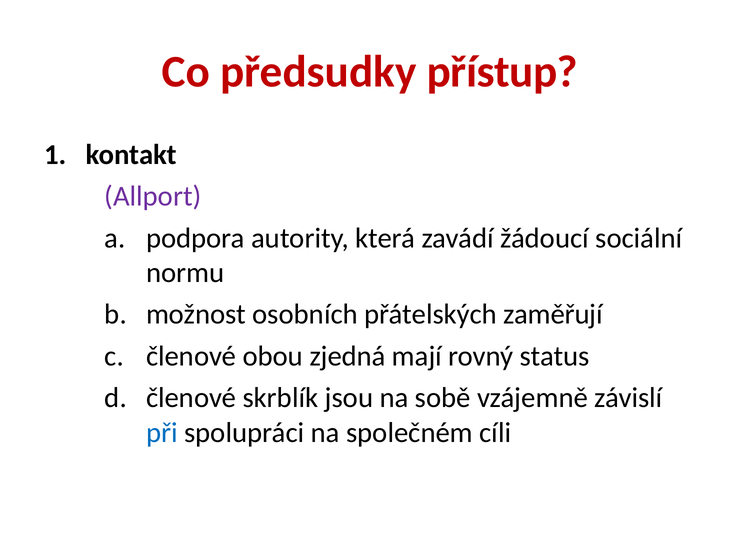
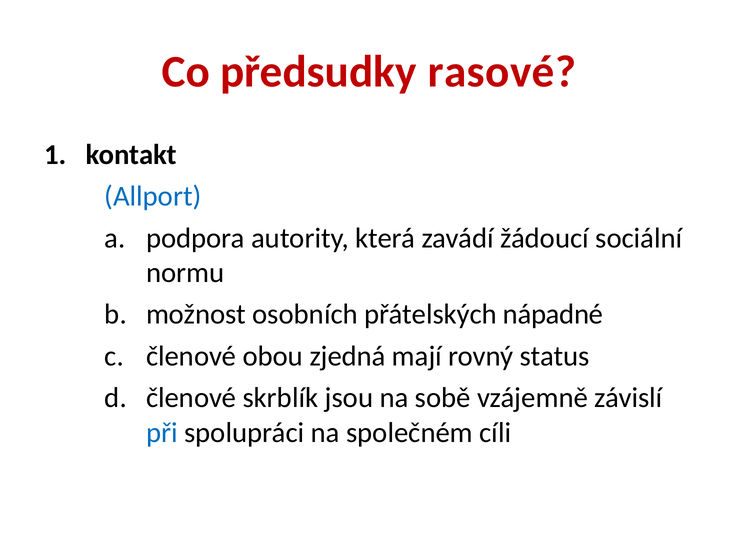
přístup: přístup -> rasové (502, 72)
Allport colour: purple -> blue (153, 196)
zaměřují: zaměřují -> nápadné (553, 314)
